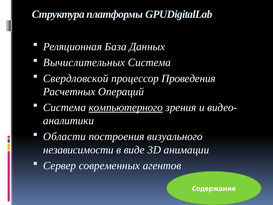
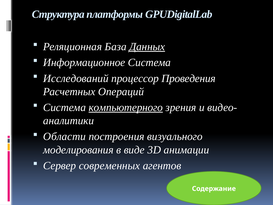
Данных underline: none -> present (147, 47)
Вычислительных: Вычислительных -> Информационное (84, 62)
Свердловской: Свердловской -> Исследований (76, 78)
независимости: независимости -> моделирования (78, 150)
